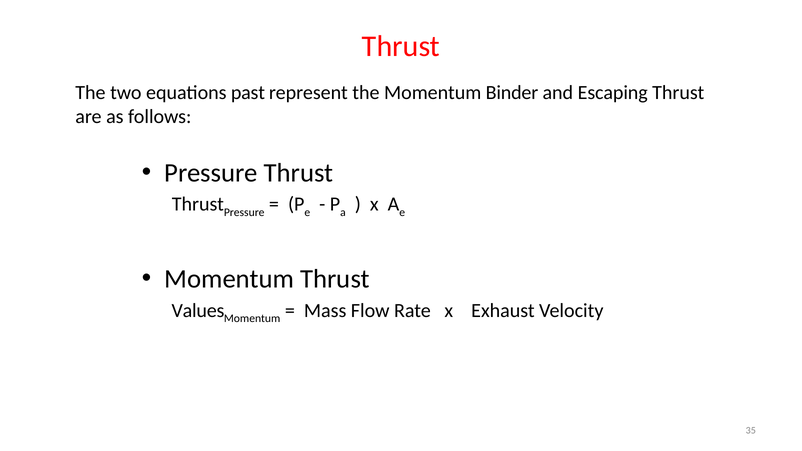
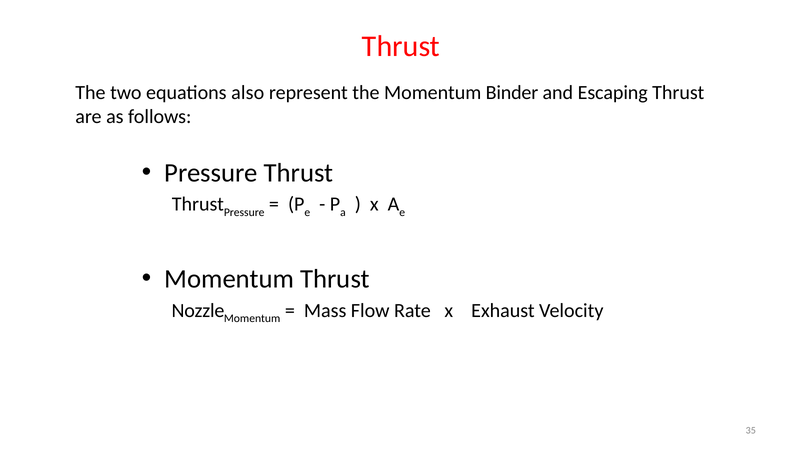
past: past -> also (248, 93)
Values: Values -> Nozzle (198, 311)
